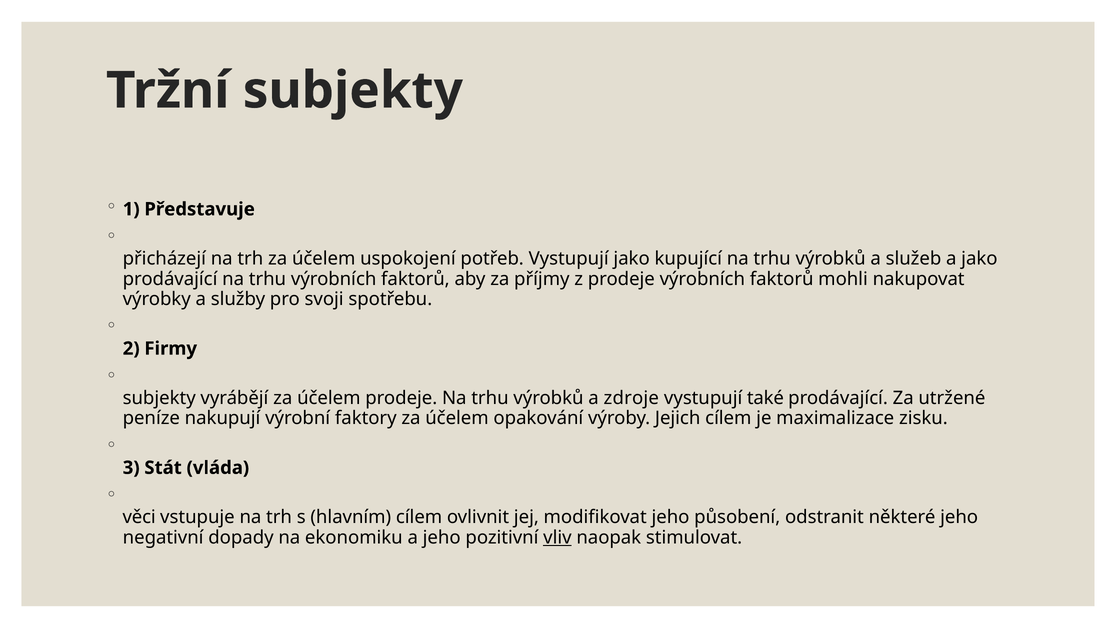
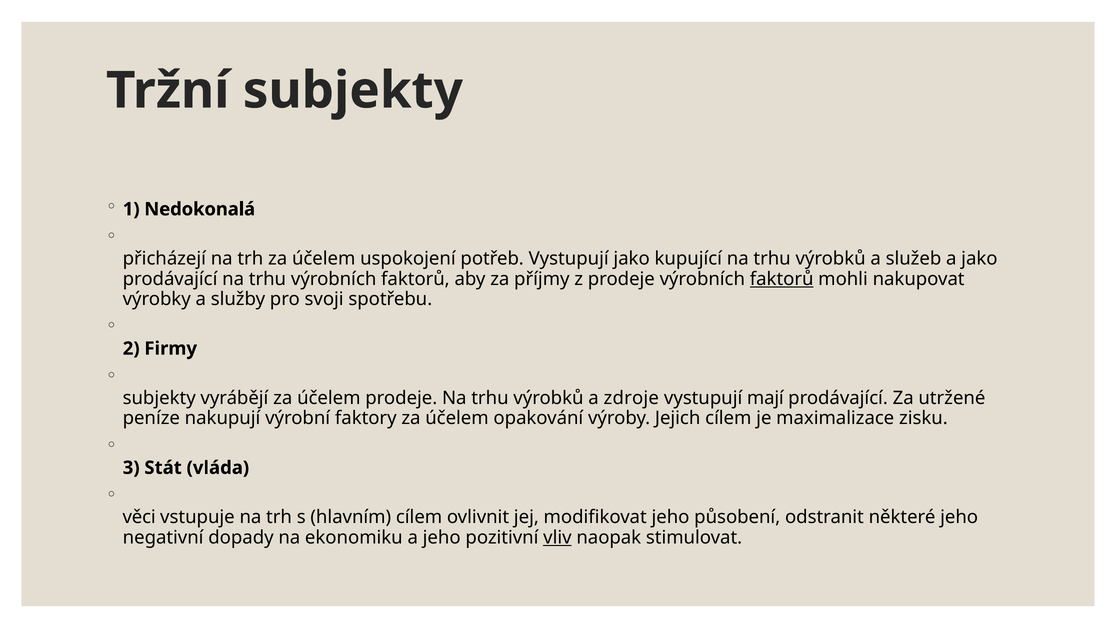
Představuje: Představuje -> Nedokonalá (200, 209)
faktorů underline: none -> present (782, 279)
také: také -> mají (765, 398)
